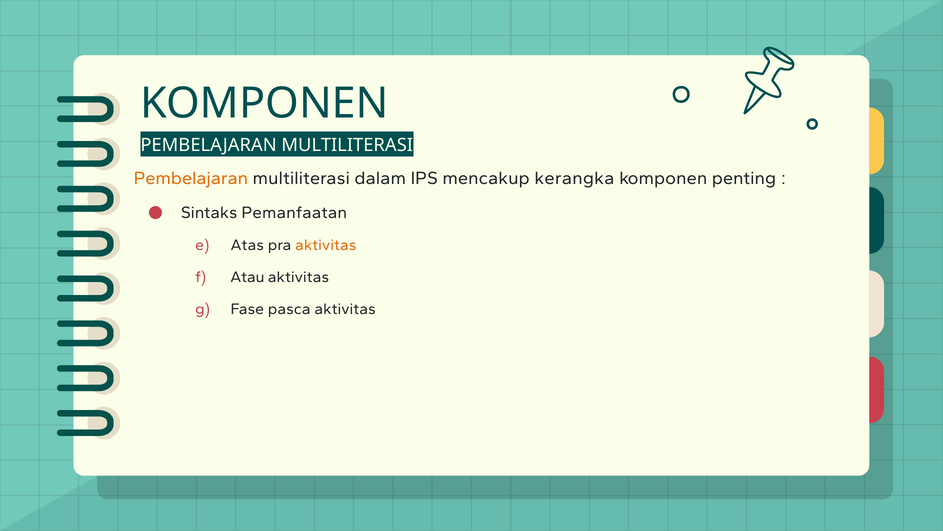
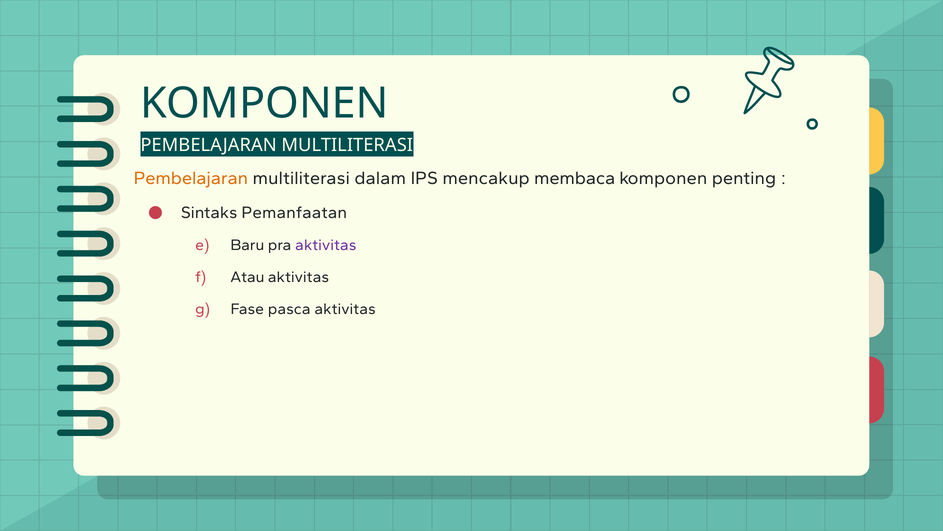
kerangka: kerangka -> membaca (575, 178)
Atas: Atas -> Baru (247, 245)
aktivitas colour: orange -> purple (326, 245)
